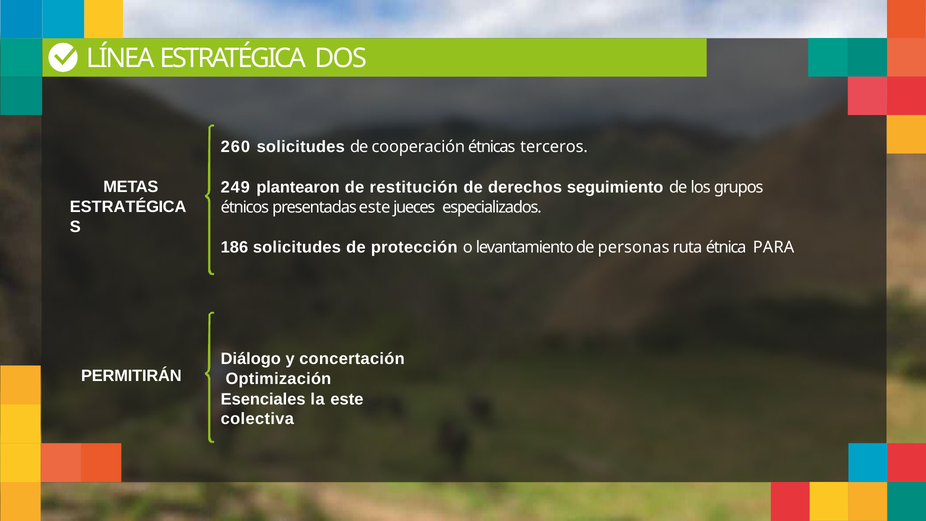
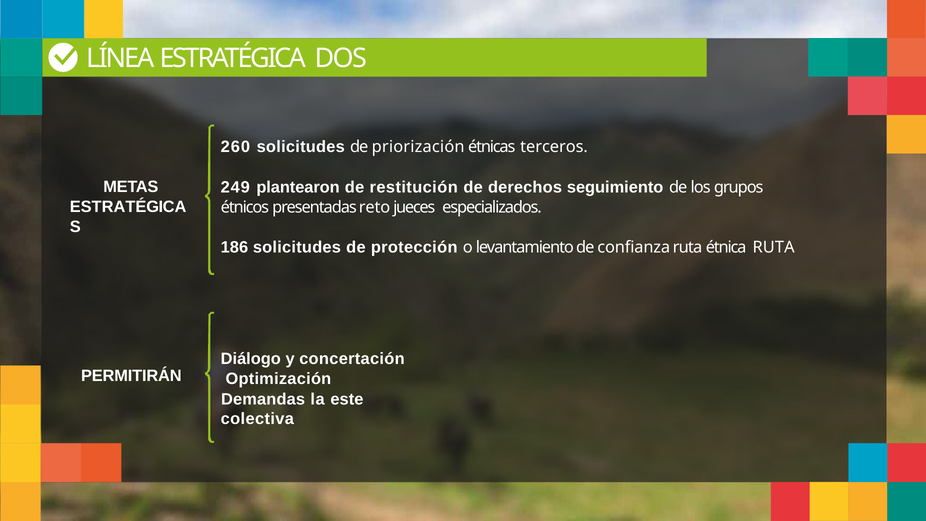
cooperación: cooperación -> priorización (418, 147)
presentadas este: este -> reto (375, 207)
personas: personas -> confianza (634, 247)
étnica PARA: PARA -> RUTA (774, 247)
Esenciales: Esenciales -> Demandas (263, 399)
